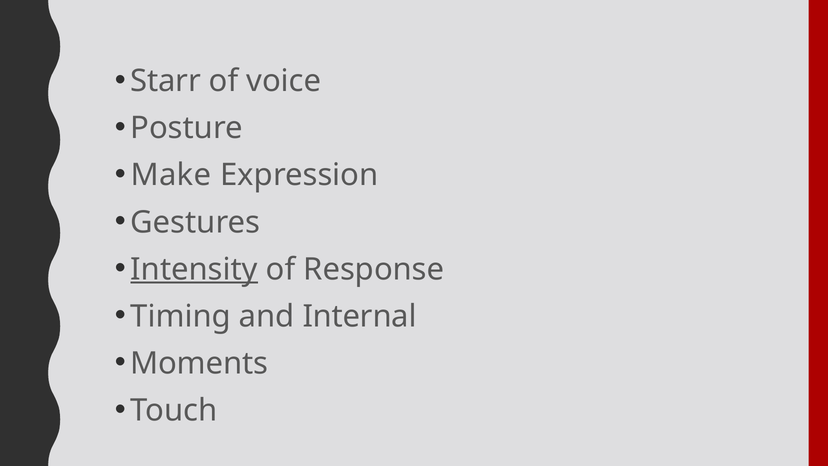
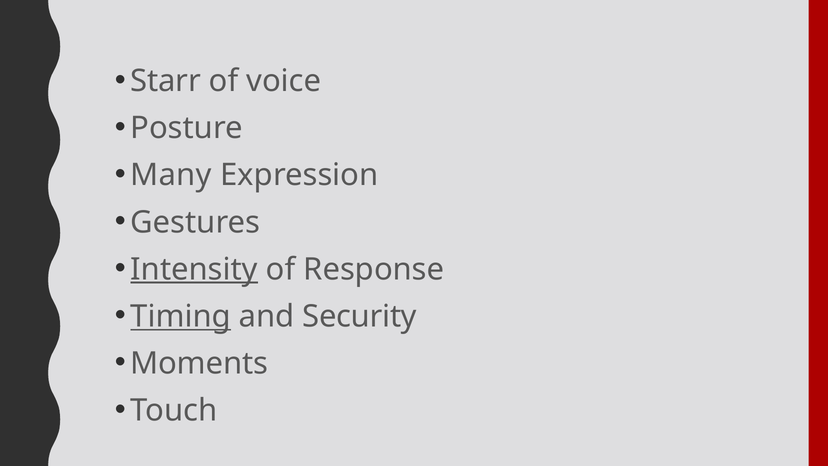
Make: Make -> Many (171, 175)
Timing underline: none -> present (181, 316)
Internal: Internal -> Security (360, 316)
